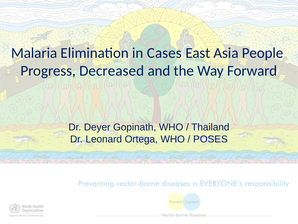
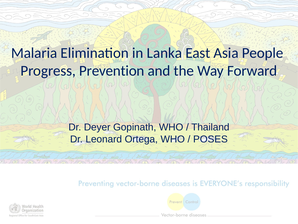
Cases: Cases -> Lanka (164, 53)
Decreased: Decreased -> Prevention (112, 71)
